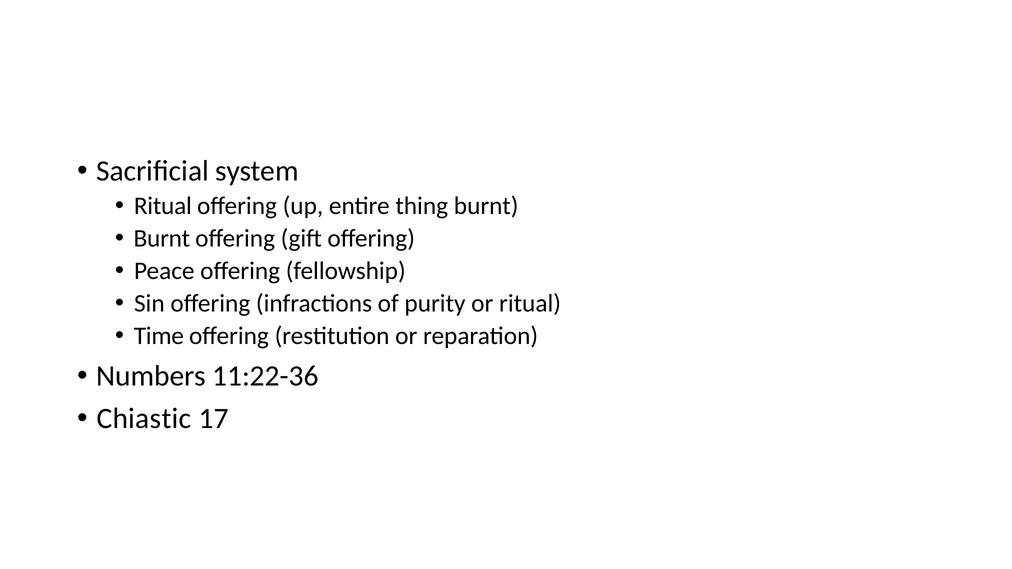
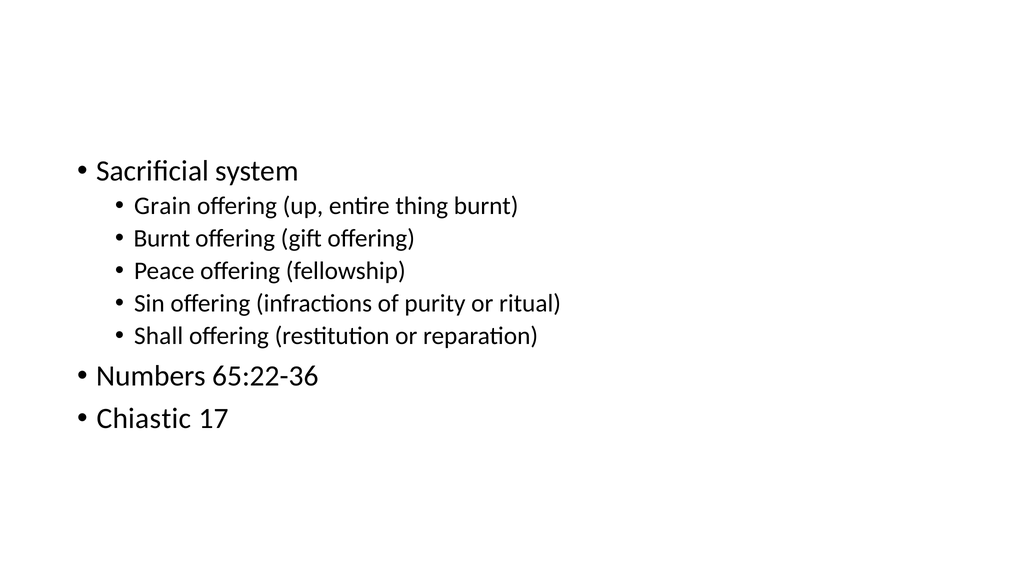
Ritual: Ritual -> Grain (163, 206)
Time: Time -> Shall (159, 336)
11:22-36: 11:22-36 -> 65:22-36 (265, 376)
